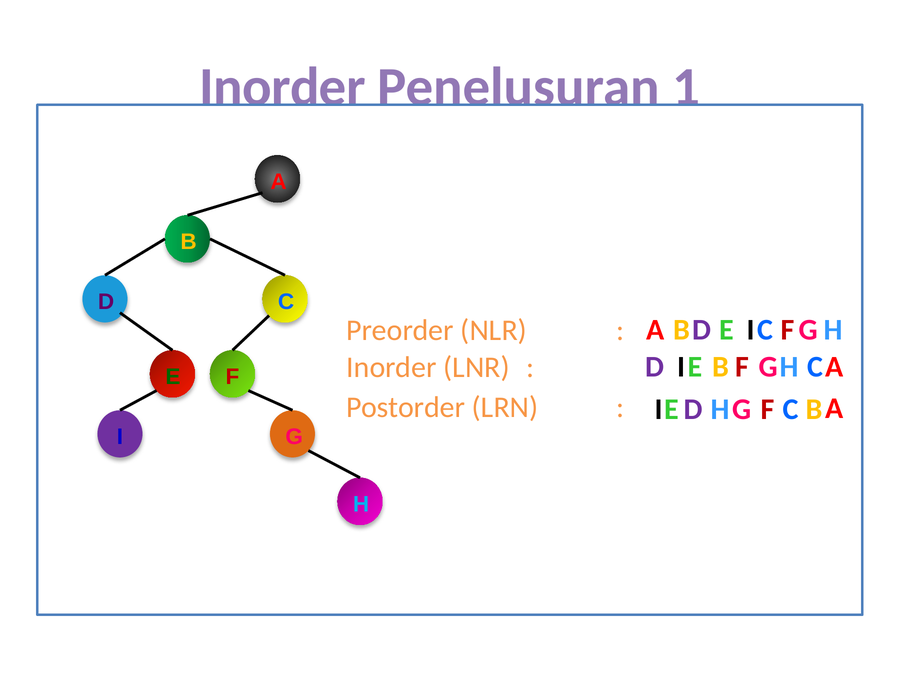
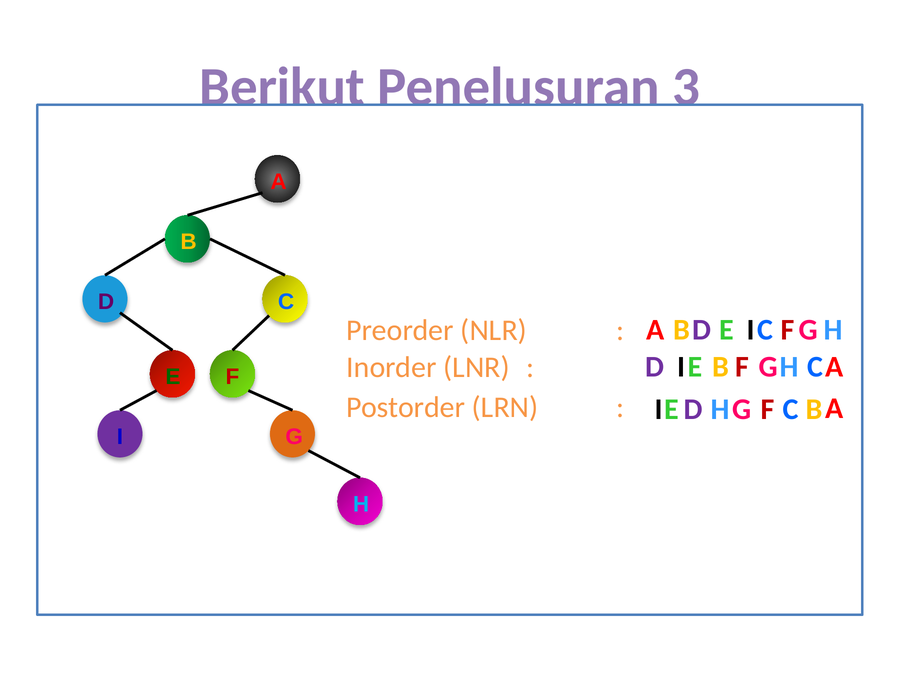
Inorder: Inorder -> Berikut (282, 87)
1: 1 -> 3 (686, 87)
